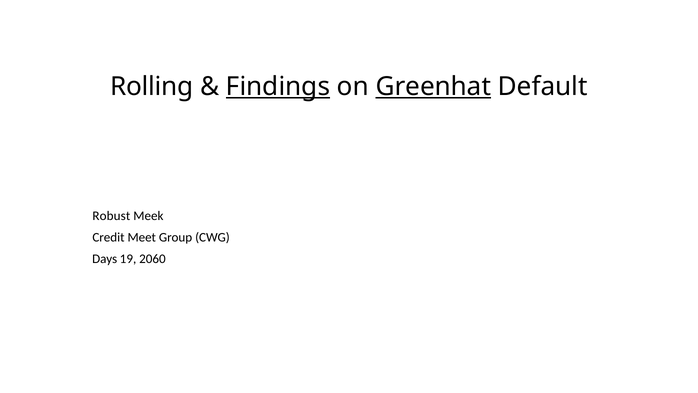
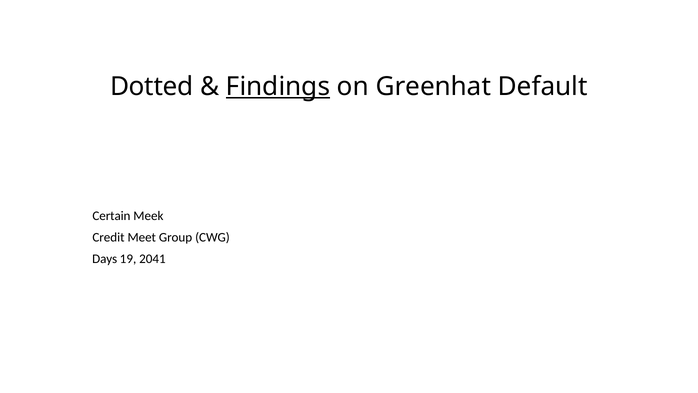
Rolling: Rolling -> Dotted (152, 86)
Greenhat underline: present -> none (433, 86)
Robust: Robust -> Certain (111, 216)
2060: 2060 -> 2041 (152, 259)
